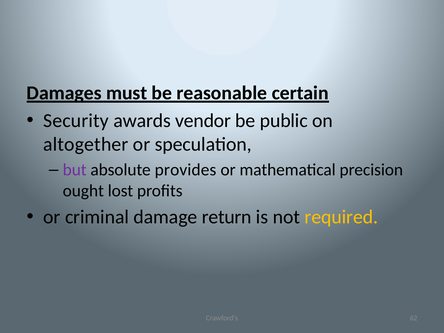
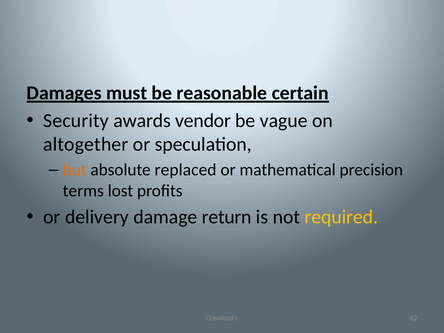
public: public -> vague (284, 121)
but colour: purple -> orange (75, 170)
provides: provides -> replaced (186, 170)
ought: ought -> terms (83, 191)
criminal: criminal -> delivery (97, 217)
